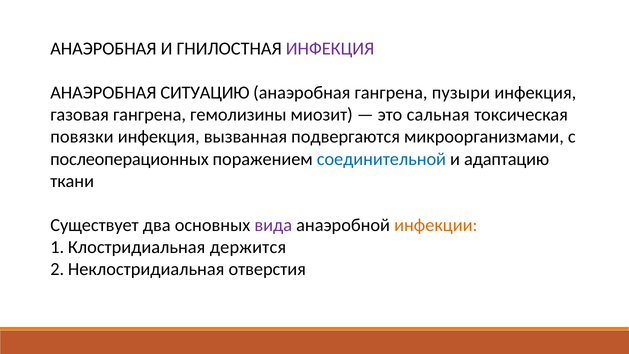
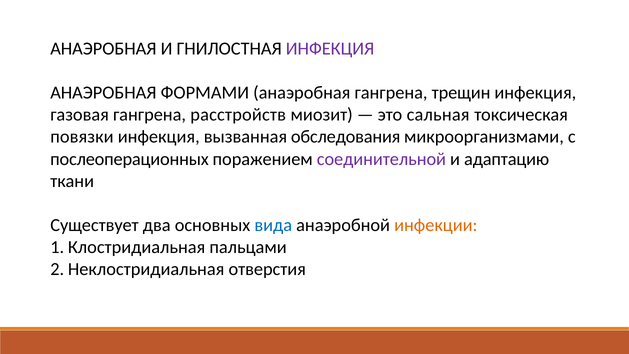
СИТУАЦИЮ: СИТУАЦИЮ -> ФОРМАМИ (205, 93)
пузыри: пузыри -> трещин (461, 93)
гемолизины: гемолизины -> расстройств (238, 115)
подвергаются: подвергаются -> обследования (346, 137)
соединительной colour: blue -> purple (381, 159)
вида colour: purple -> blue (273, 225)
держится: держится -> пальцами (248, 247)
